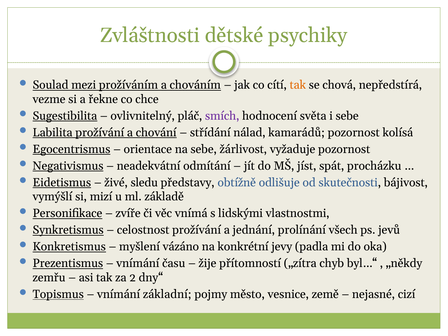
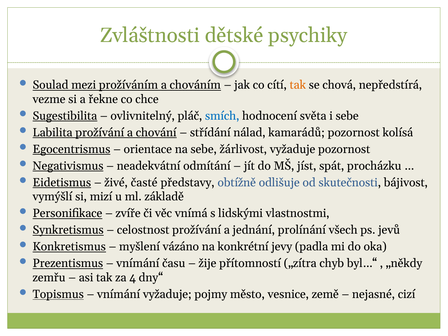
smích colour: purple -> blue (222, 116)
sledu: sledu -> časté (144, 182)
2: 2 -> 4 (133, 277)
vnímání základní: základní -> vyžaduje (167, 294)
